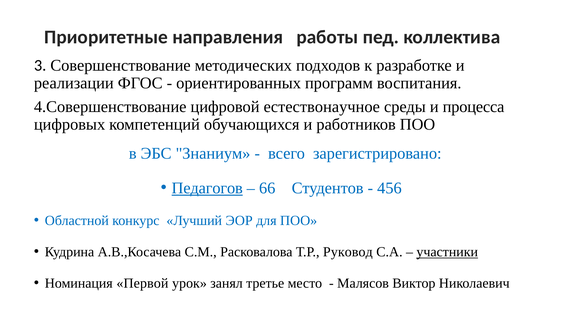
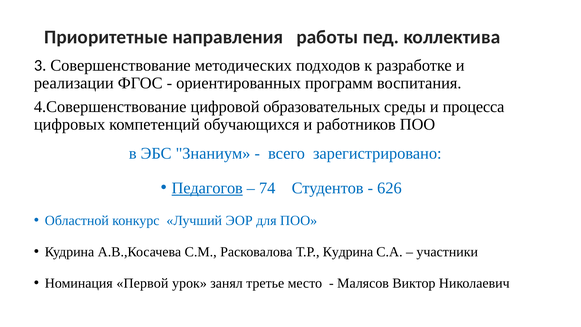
естествонаучное: естествонаучное -> образовательных (322, 107)
66: 66 -> 74 (267, 188)
456: 456 -> 626 (389, 188)
Т.Р Руковод: Руковод -> Кудрина (348, 252)
участники underline: present -> none (447, 252)
